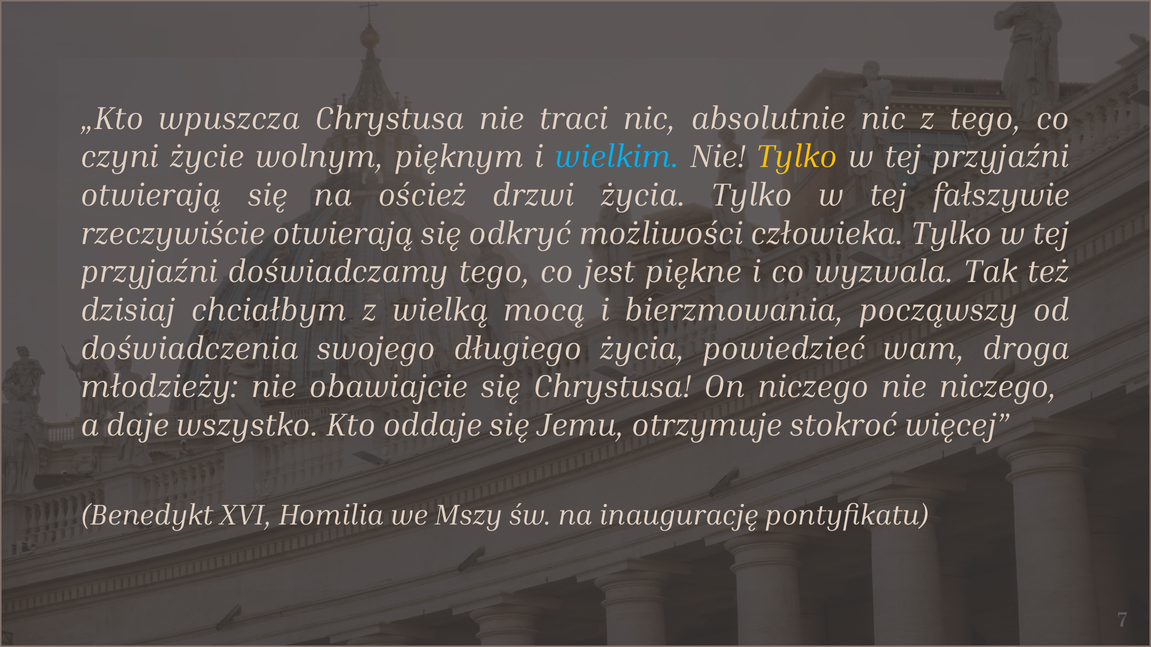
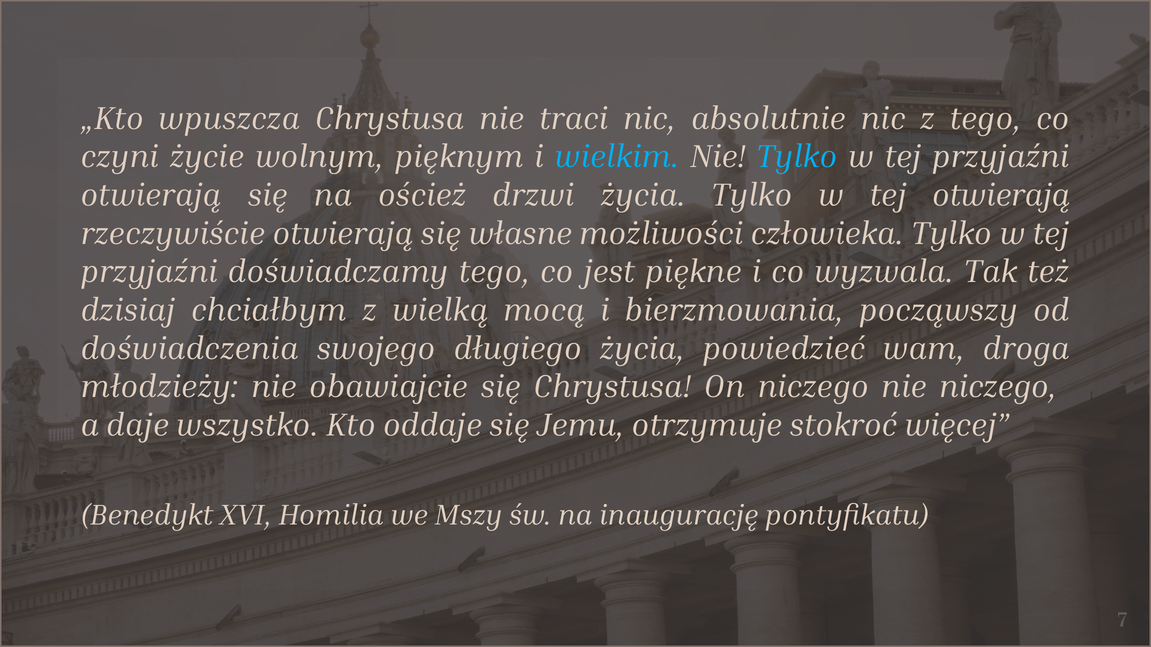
Tylko colour: yellow -> light blue (797, 157)
tej fałszywie: fałszywie -> otwierają (1001, 195)
odkryć: odkryć -> własne (520, 234)
